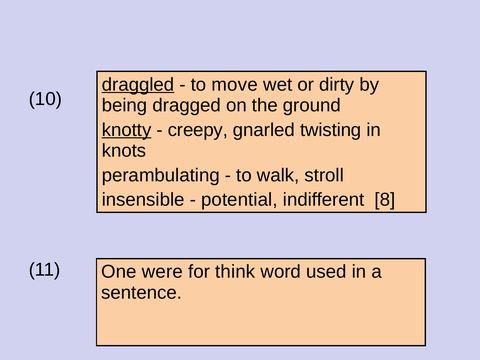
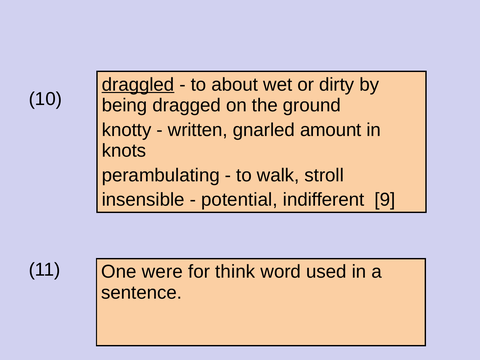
move: move -> about (235, 85)
knotty underline: present -> none (127, 130)
creepy: creepy -> written (198, 130)
twisting: twisting -> amount (331, 130)
8: 8 -> 9 (385, 200)
